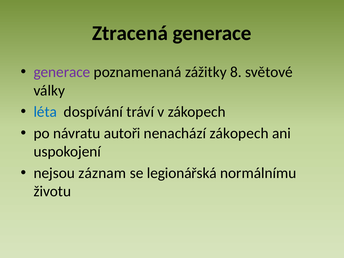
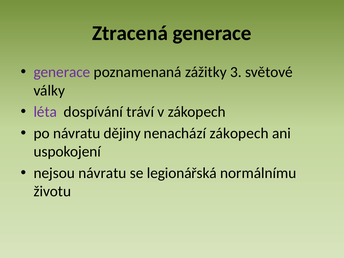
8: 8 -> 3 (236, 72)
léta colour: blue -> purple (45, 112)
autoři: autoři -> dějiny (122, 133)
nejsou záznam: záznam -> návratu (102, 173)
